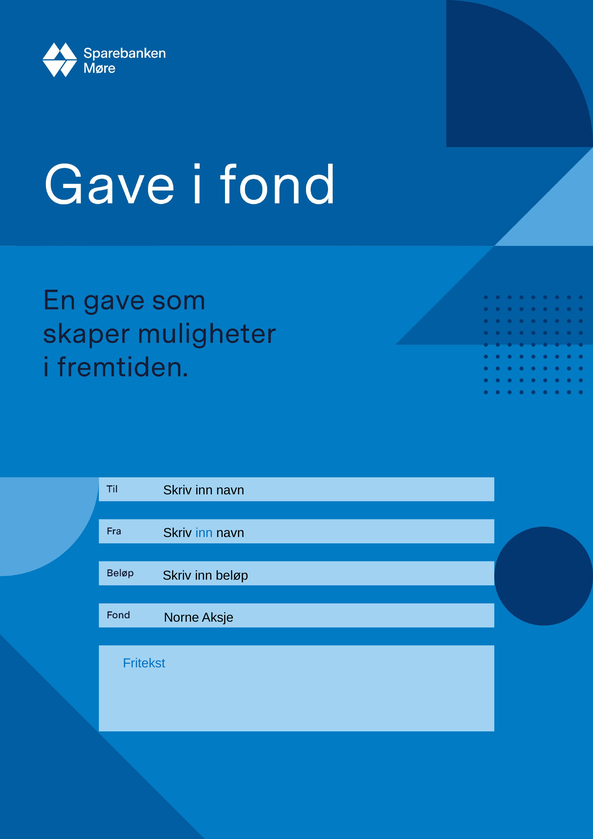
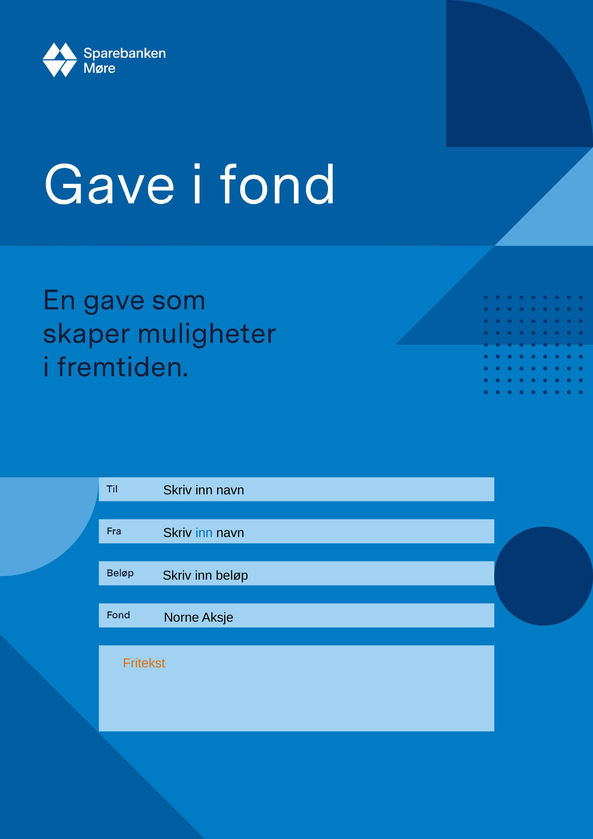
Fritekst colour: blue -> orange (144, 663)
